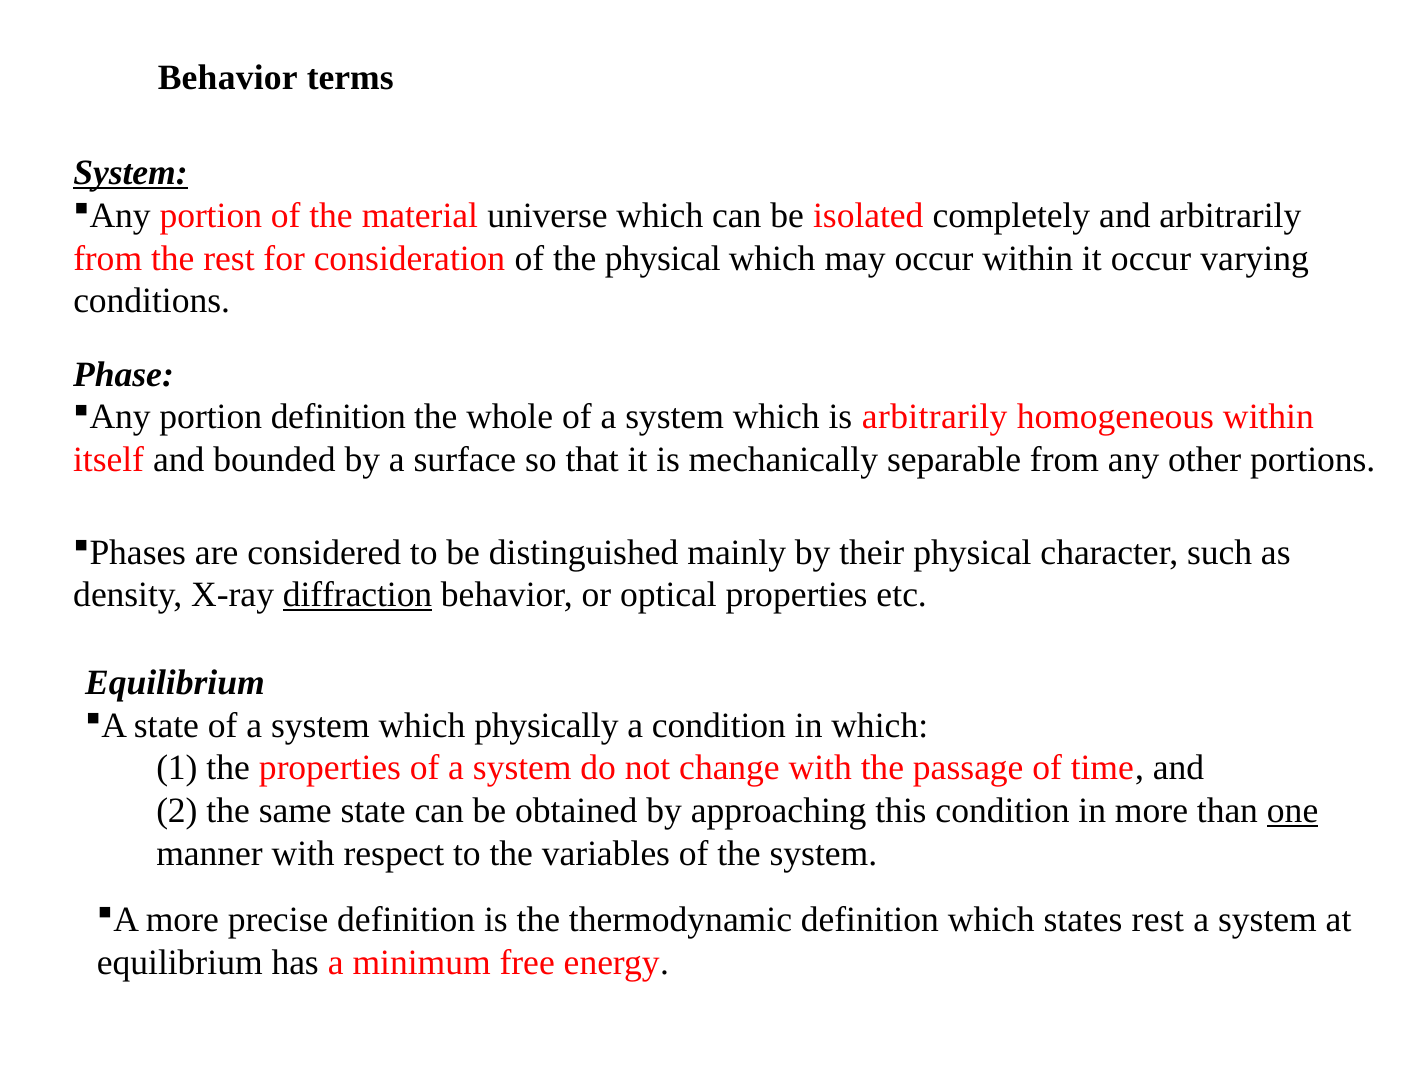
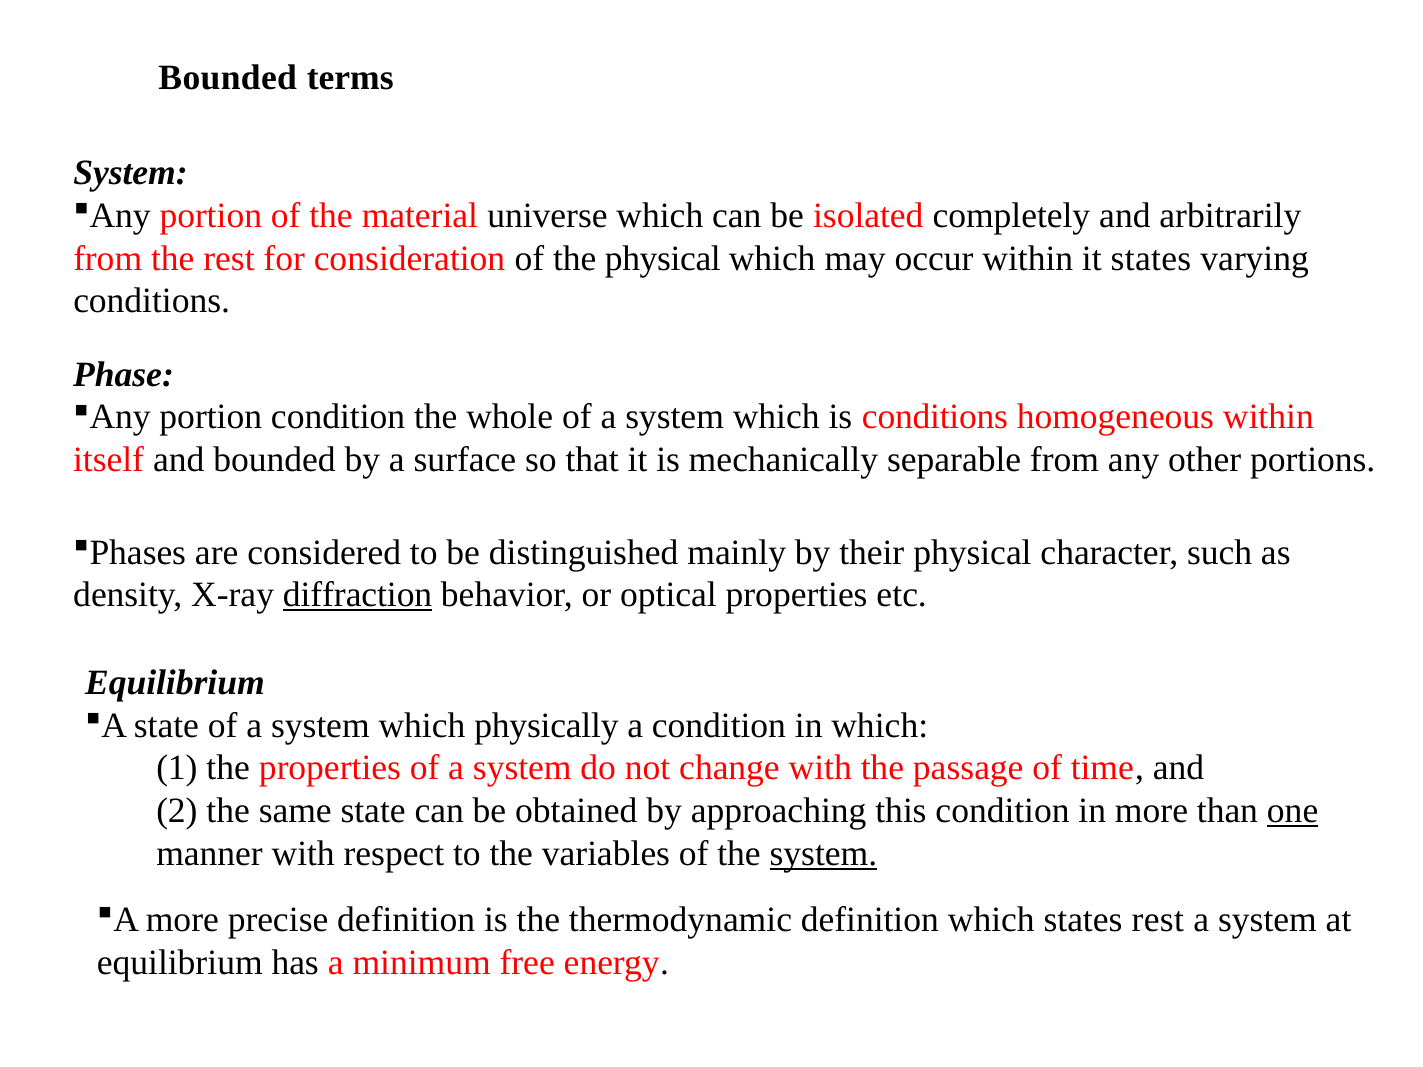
Behavior: Behavior -> Bounded (228, 78)
System underline: present -> none (131, 173)
it occur: occur -> states (1151, 258)
portion definition: definition -> condition (338, 417)
is arbitrarily: arbitrarily -> conditions (935, 417)
system underline: none -> present (823, 854)
